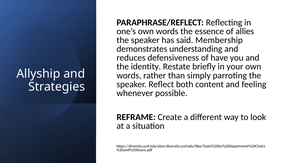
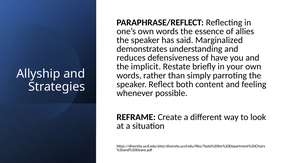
Membership: Membership -> Marginalized (219, 40)
identity: identity -> implicit (146, 67)
